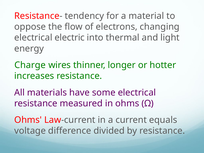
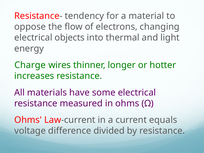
electric: electric -> objects (70, 38)
